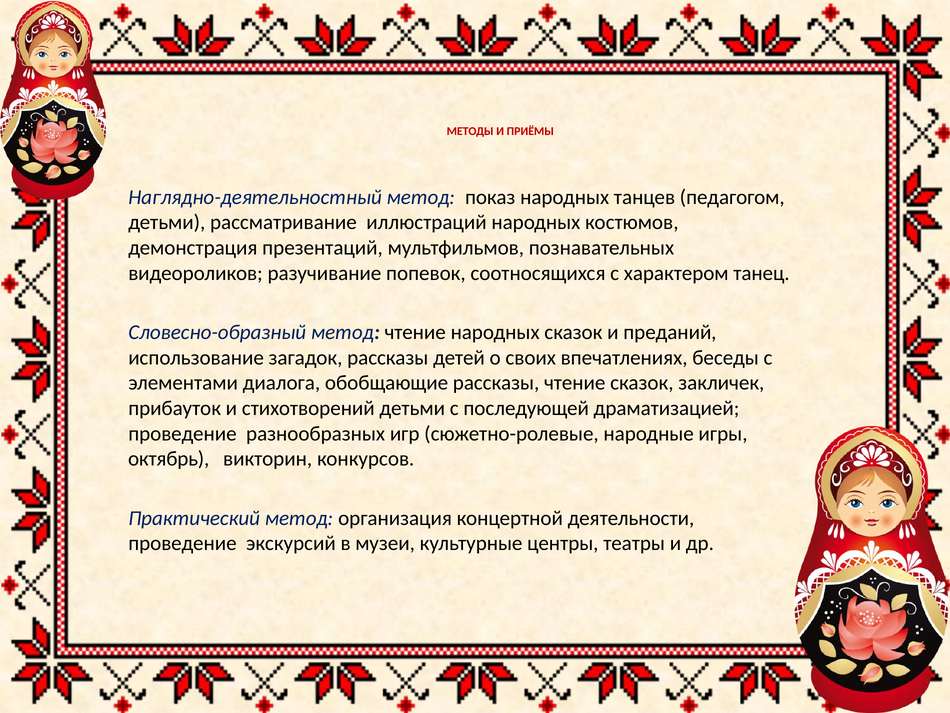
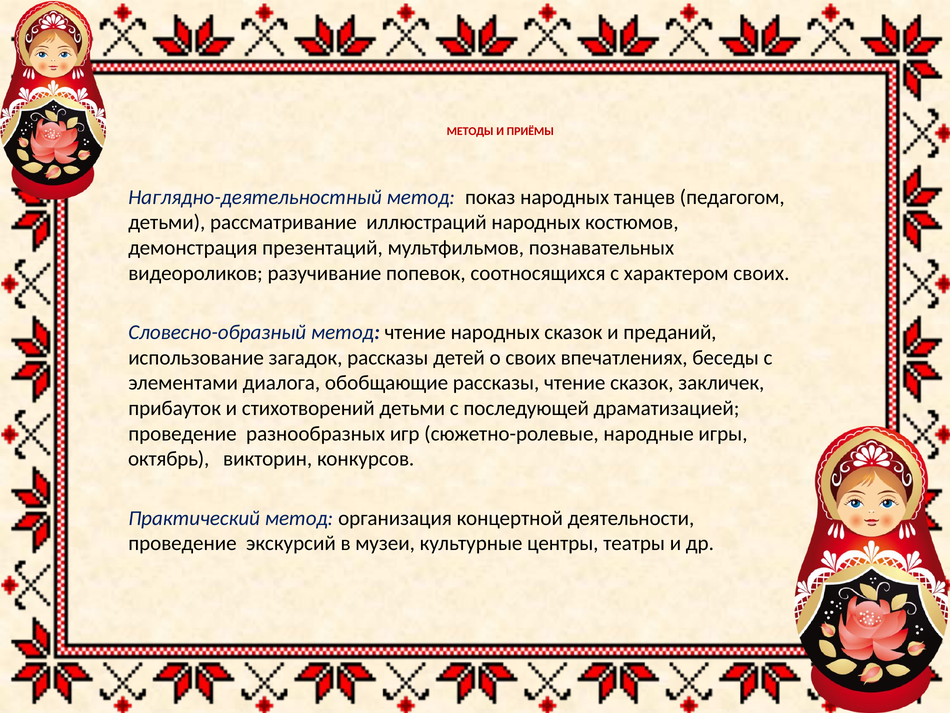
характером танец: танец -> своих (761, 273)
